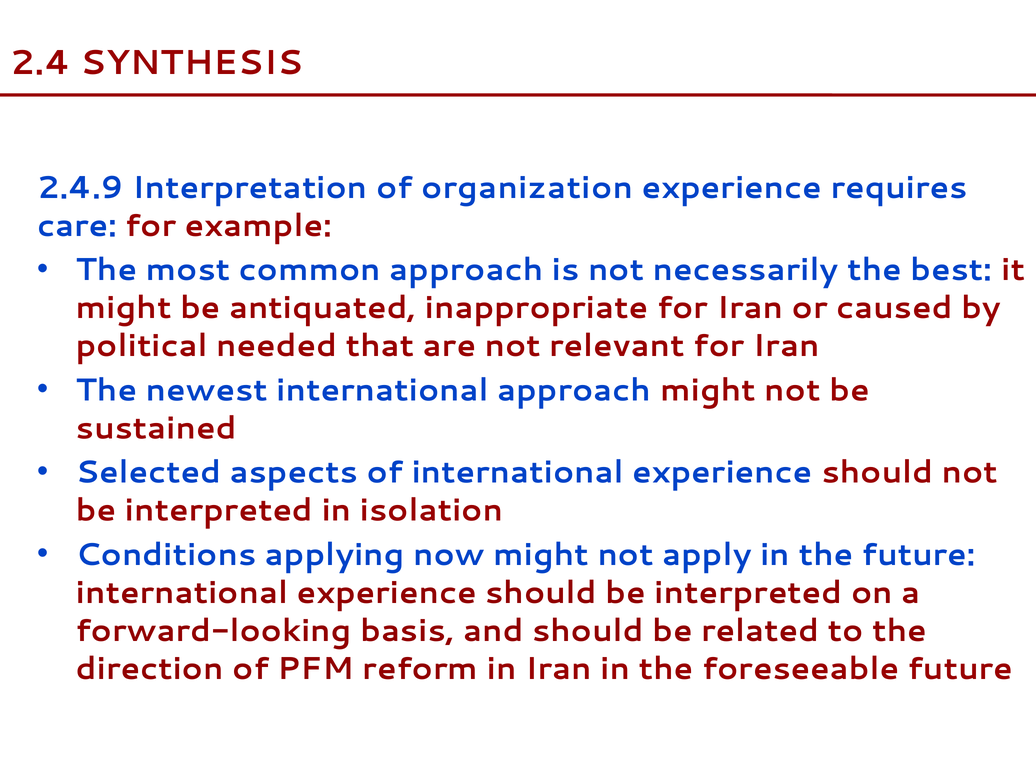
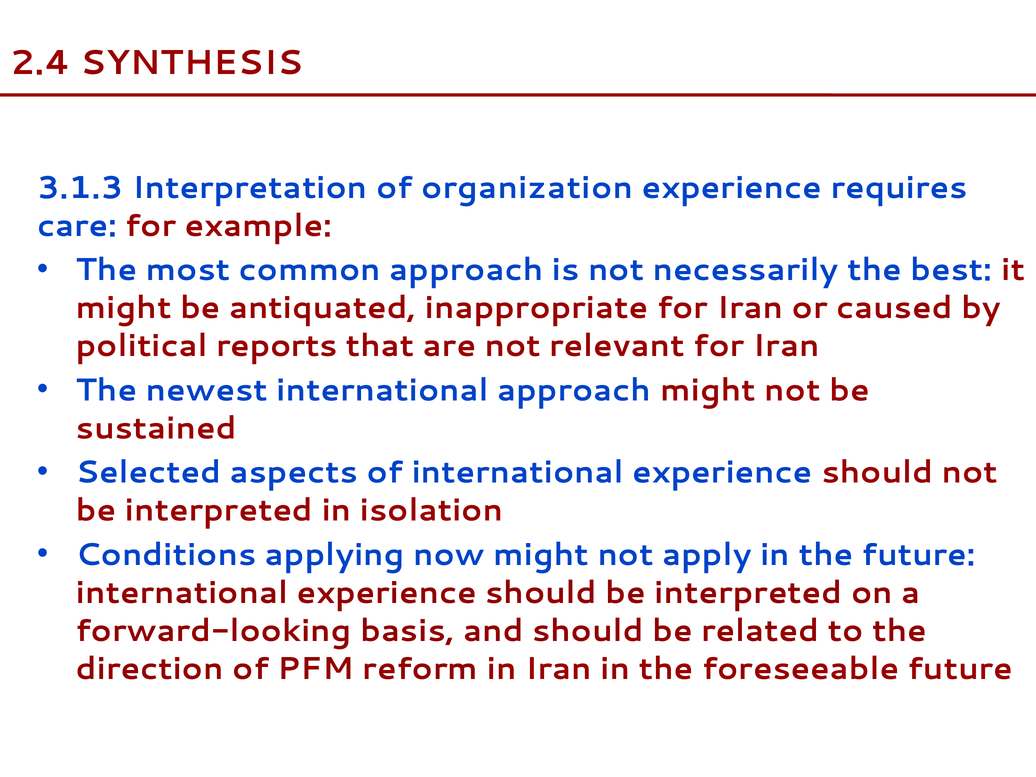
2.4.9: 2.4.9 -> 3.1.3 (80, 188)
needed: needed -> reports (277, 346)
